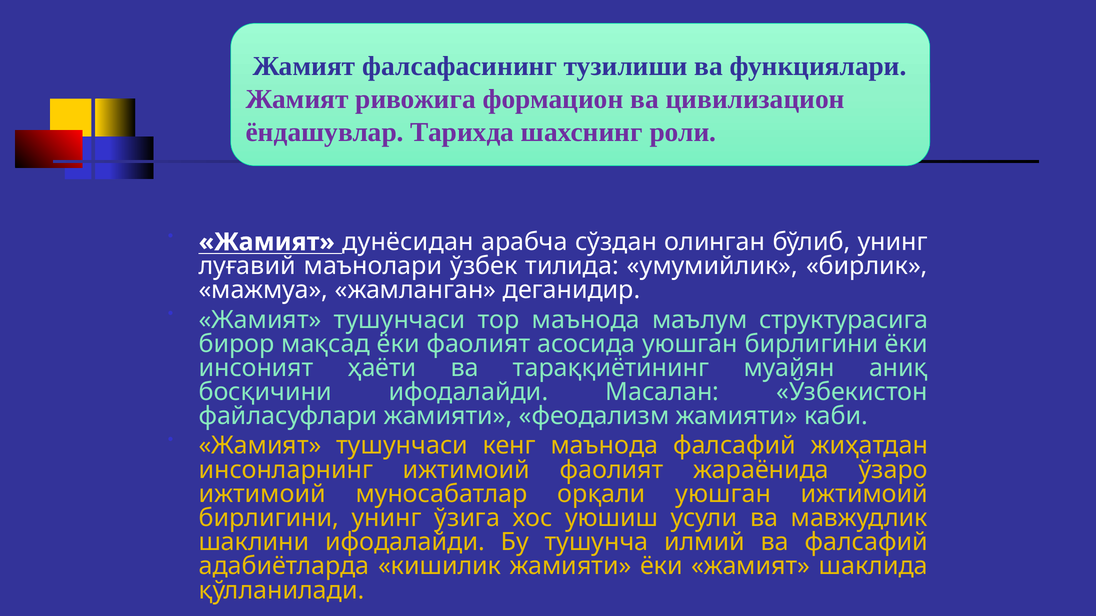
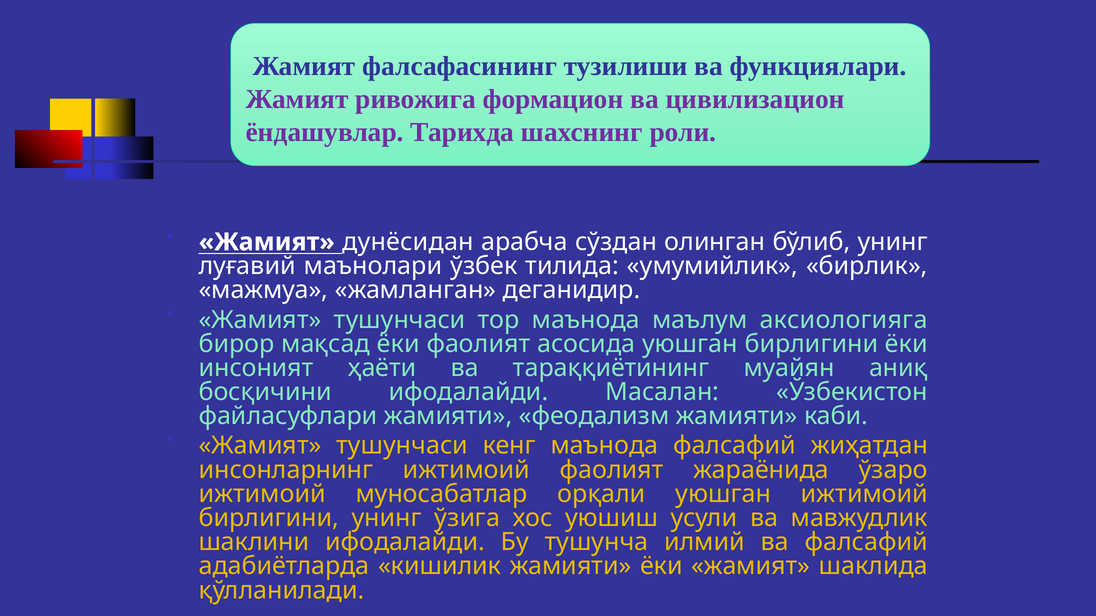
структурасига: структурасига -> аксиологияга (844, 320)
